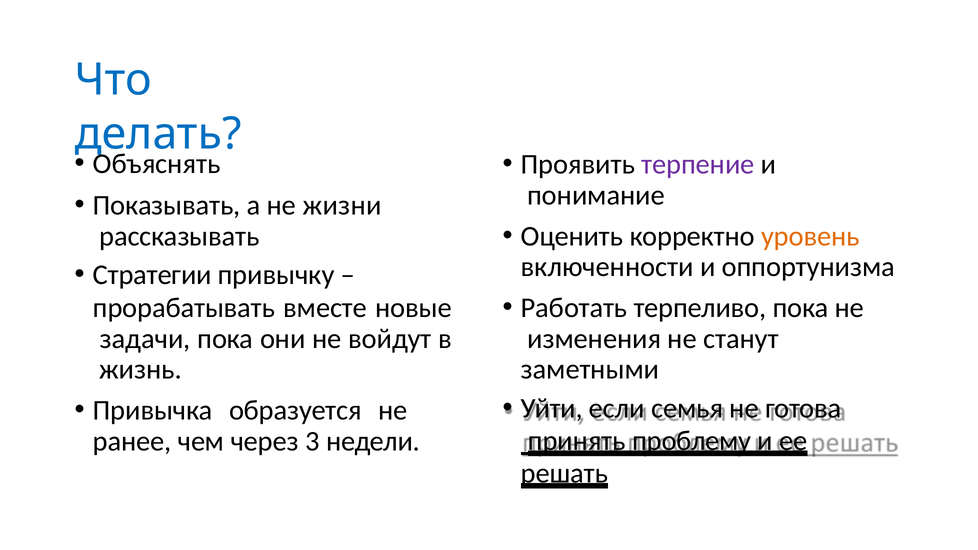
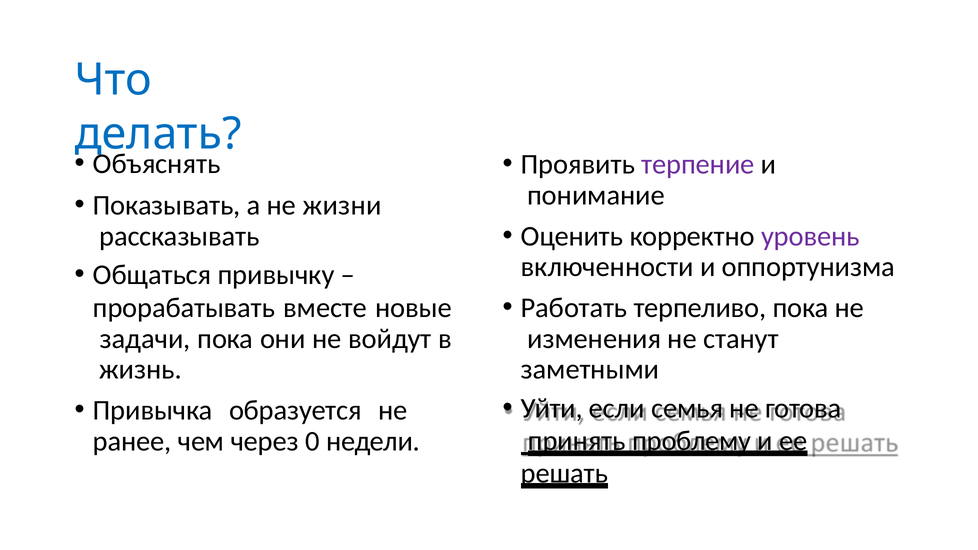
уровень colour: orange -> purple (810, 236)
Стратегии: Стратегии -> Общаться (152, 275)
3: 3 -> 0 (312, 441)
